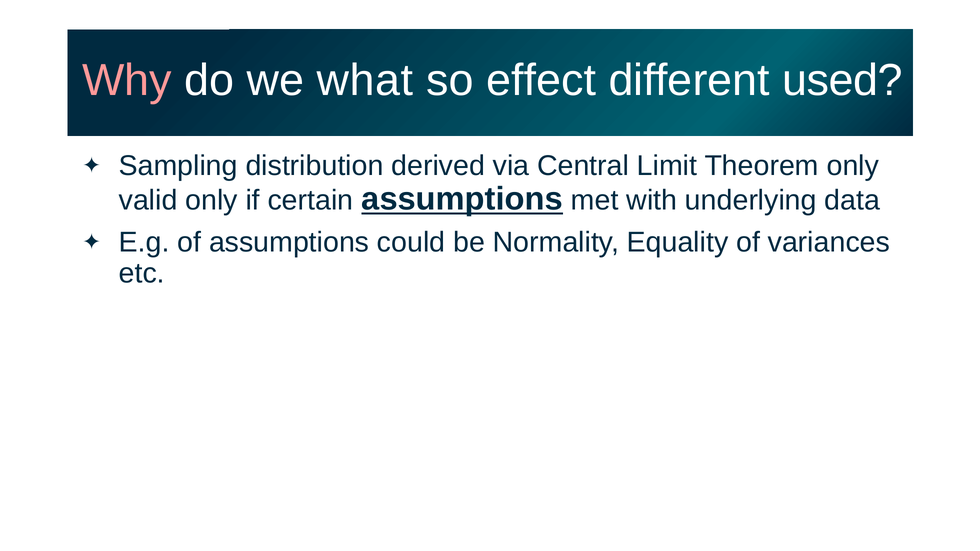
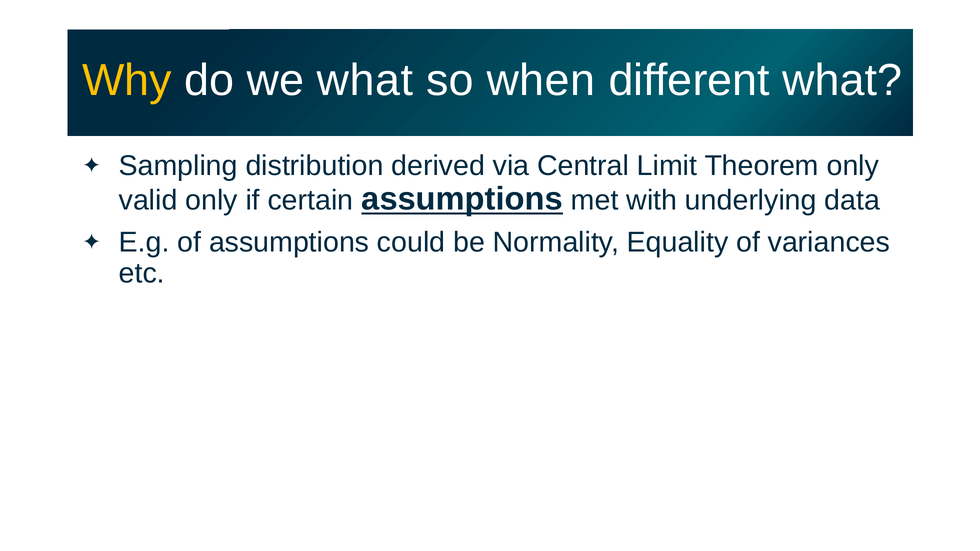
Why colour: pink -> yellow (127, 80)
effect: effect -> when (541, 80)
different used: used -> what (842, 80)
